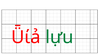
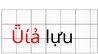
lựu colour: green -> black (59, 37)
